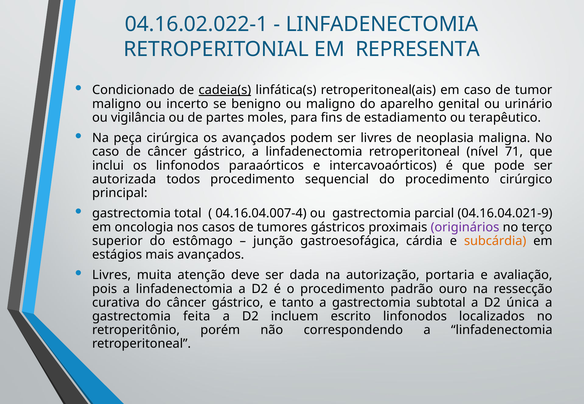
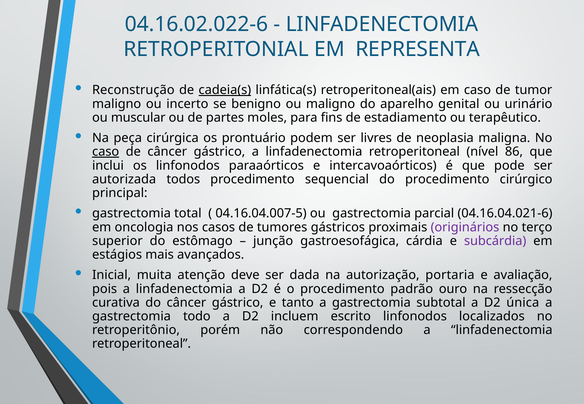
04.16.02.022-1: 04.16.02.022-1 -> 04.16.02.022-6 (196, 24)
Condicionado: Condicionado -> Reconstrução (133, 90)
vigilância: vigilância -> muscular (138, 118)
os avançados: avançados -> prontuário (254, 138)
caso underline: none -> present (106, 152)
71: 71 -> 86 (514, 152)
04.16.04.007-4: 04.16.04.007-4 -> 04.16.04.007-5 (261, 214)
04.16.04.021-9: 04.16.04.021-9 -> 04.16.04.021-6 (505, 214)
subcárdia colour: orange -> purple (495, 241)
Livres: Livres -> Inicial (112, 275)
feita: feita -> todo (197, 317)
